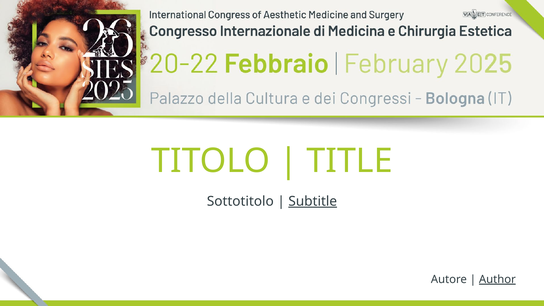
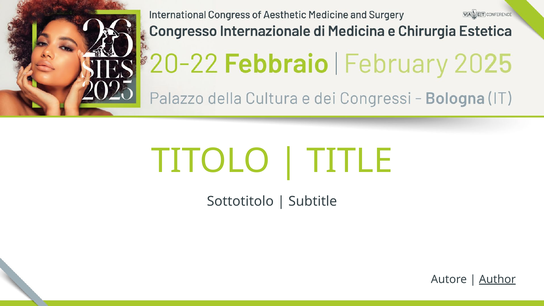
Subtitle underline: present -> none (313, 201)
